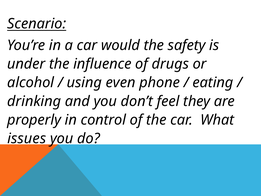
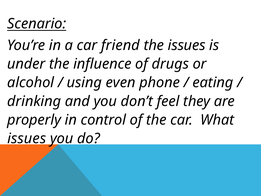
would: would -> friend (120, 45)
the safety: safety -> issues (187, 45)
